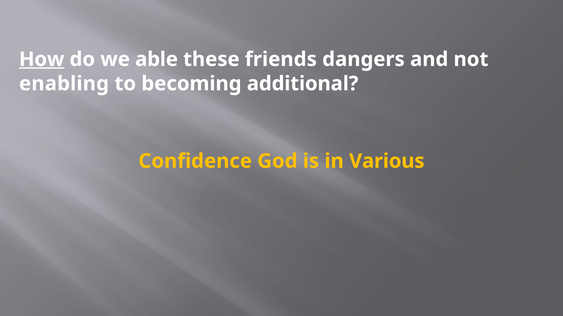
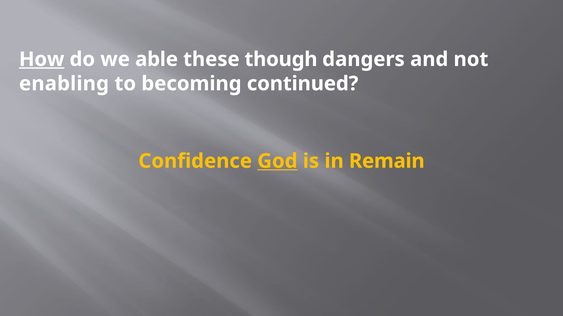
friends: friends -> though (281, 59)
additional: additional -> continued (303, 84)
God underline: none -> present (277, 161)
Various: Various -> Remain (387, 161)
